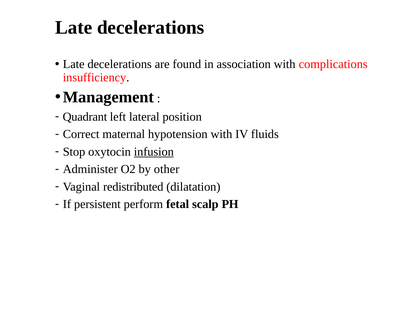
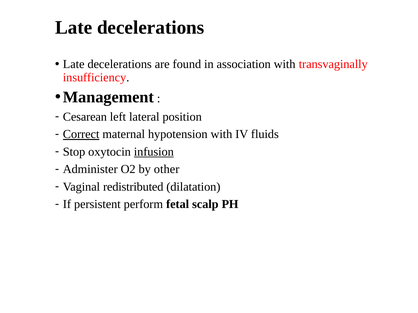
complications: complications -> transvaginally (333, 64)
Quadrant: Quadrant -> Cesarean (85, 117)
Correct underline: none -> present (81, 134)
